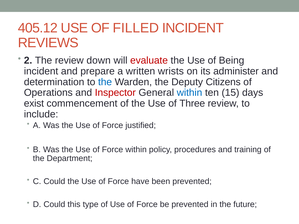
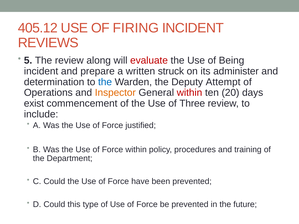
FILLED: FILLED -> FIRING (136, 28)
2: 2 -> 5 (28, 61)
down: down -> along (99, 61)
wrists: wrists -> struck (171, 71)
Citizens: Citizens -> Attempt (223, 82)
Inspector colour: red -> orange (115, 93)
within colour: blue -> red (190, 93)
15: 15 -> 20 (230, 93)
